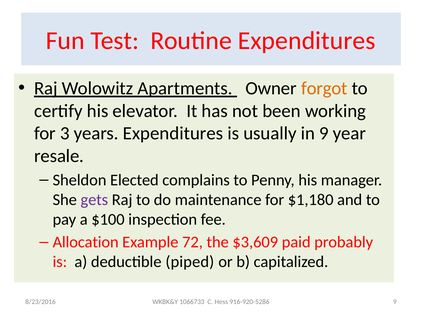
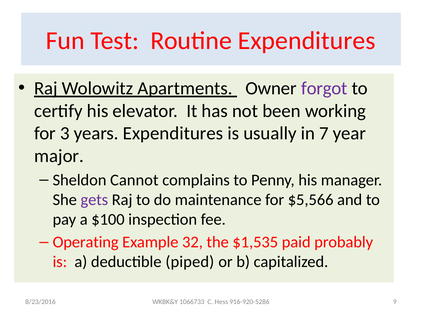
forgot colour: orange -> purple (324, 89)
in 9: 9 -> 7 (324, 134)
resale: resale -> major (59, 156)
Elected: Elected -> Cannot (134, 180)
$1,180: $1,180 -> $5,566 (311, 200)
Allocation: Allocation -> Operating (86, 243)
72: 72 -> 32 (193, 243)
$3,609: $3,609 -> $1,535 (255, 243)
